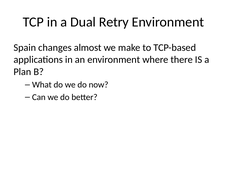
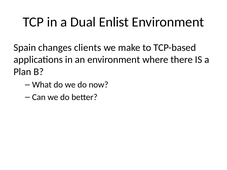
Retry: Retry -> Enlist (114, 22)
almost: almost -> clients (88, 48)
